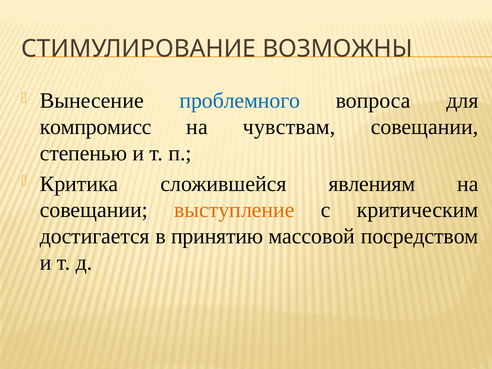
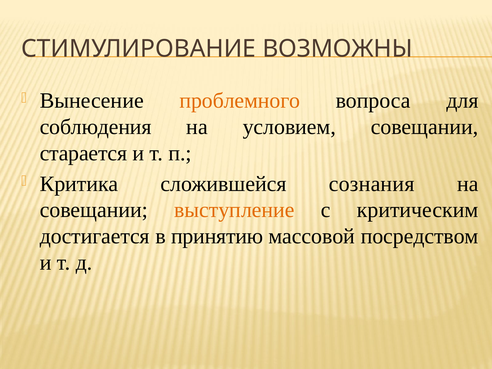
проблемного colour: blue -> orange (240, 101)
компромисс: компромисс -> соблюдения (96, 127)
чувствам: чувствам -> условием (289, 127)
степенью: степенью -> старается (83, 153)
явлениям: явлениям -> сознания (372, 184)
